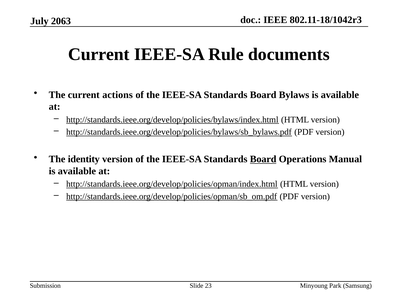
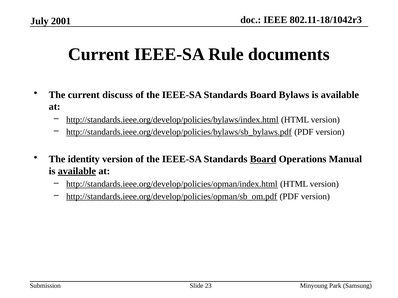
2063: 2063 -> 2001 (61, 21)
actions: actions -> discuss (118, 95)
available underline: none -> present (77, 171)
